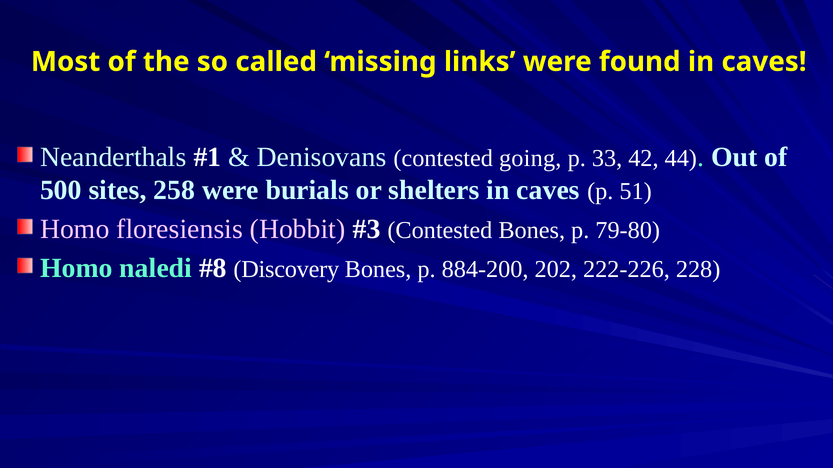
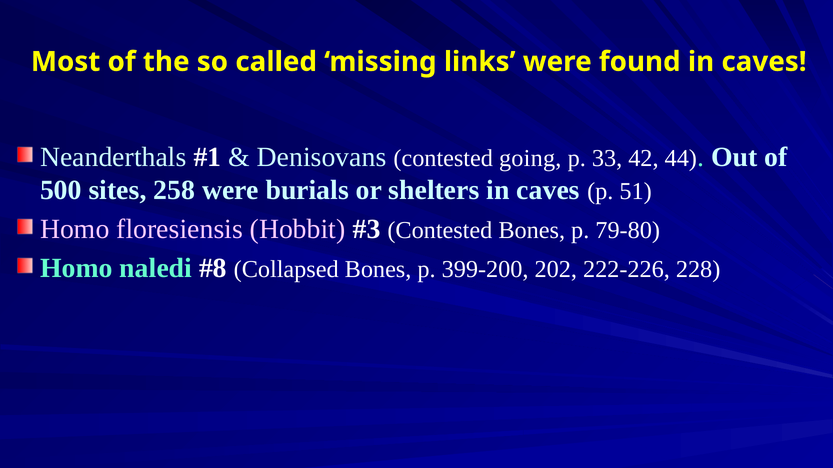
Discovery: Discovery -> Collapsed (286, 269)
884-200: 884-200 -> 399-200 (485, 269)
